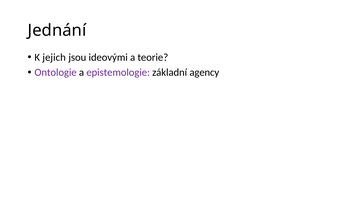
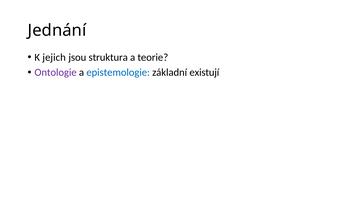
ideovými: ideovými -> struktura (108, 57)
epistemologie colour: purple -> blue (118, 73)
agency: agency -> existují (204, 73)
